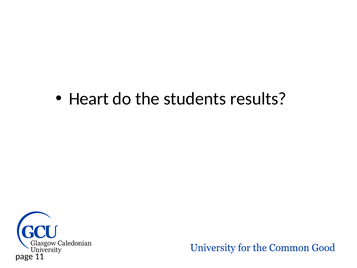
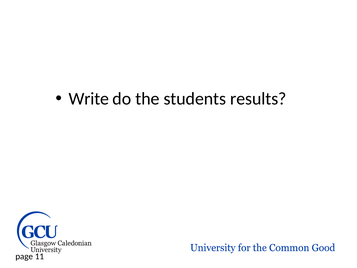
Heart: Heart -> Write (89, 99)
